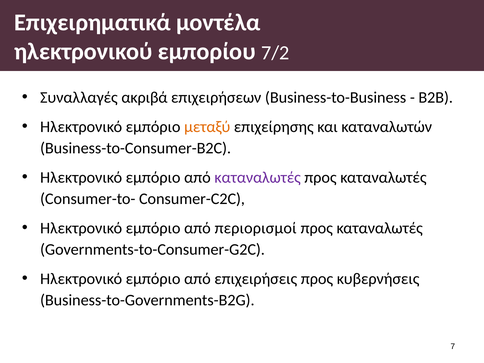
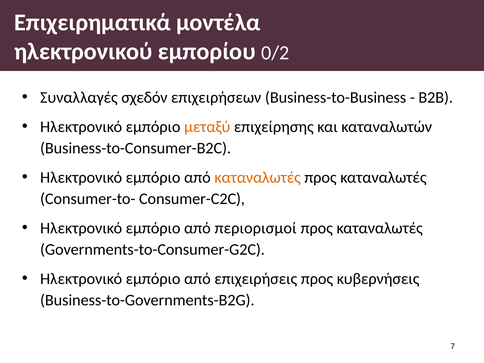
7/2: 7/2 -> 0/2 (275, 53)
ακριβά: ακριβά -> σχεδόν (144, 98)
καταναλωτές colour: purple -> orange (258, 178)
